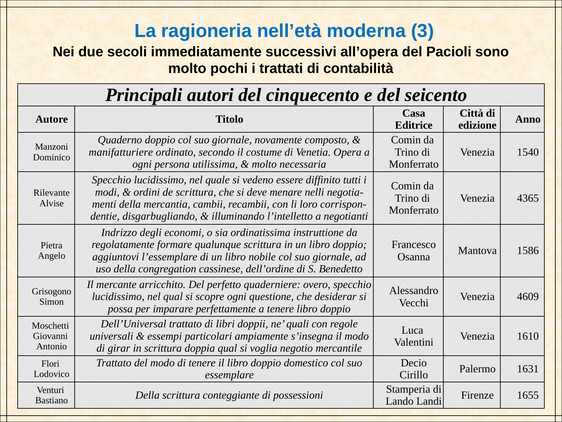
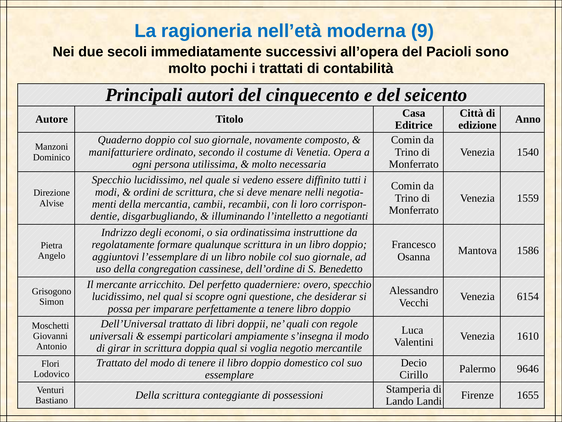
3: 3 -> 9 (422, 31)
Rilevante: Rilevante -> Direzione (52, 193)
4365: 4365 -> 1559 (528, 198)
4609: 4609 -> 6154 (528, 296)
1631: 1631 -> 9646 (528, 369)
